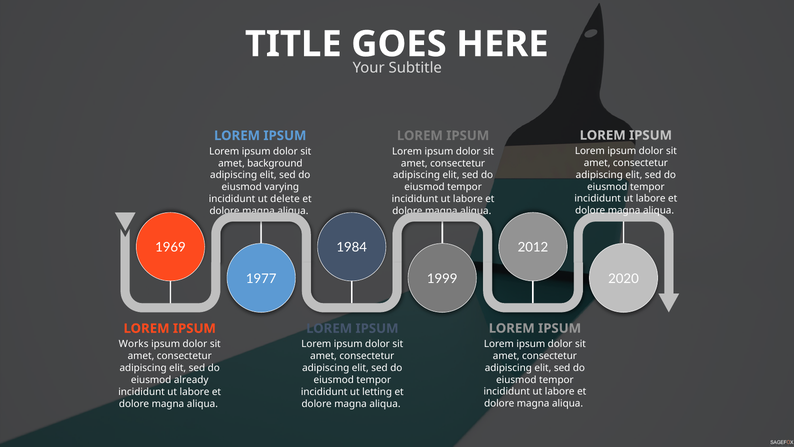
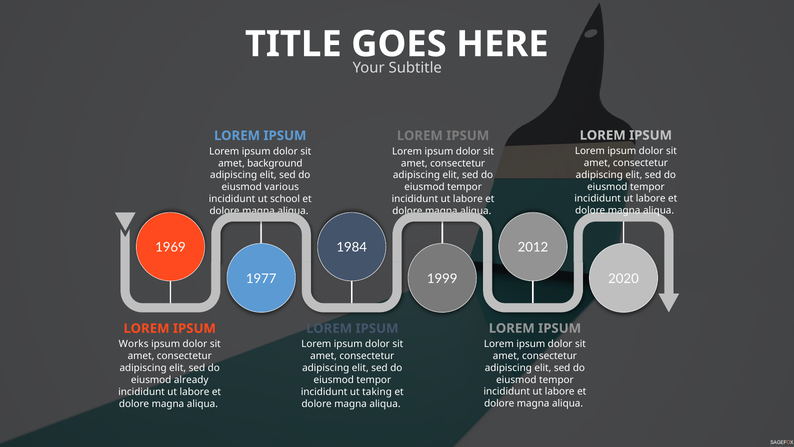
varying: varying -> various (282, 187)
delete: delete -> school (285, 199)
letting: letting -> taking (377, 392)
